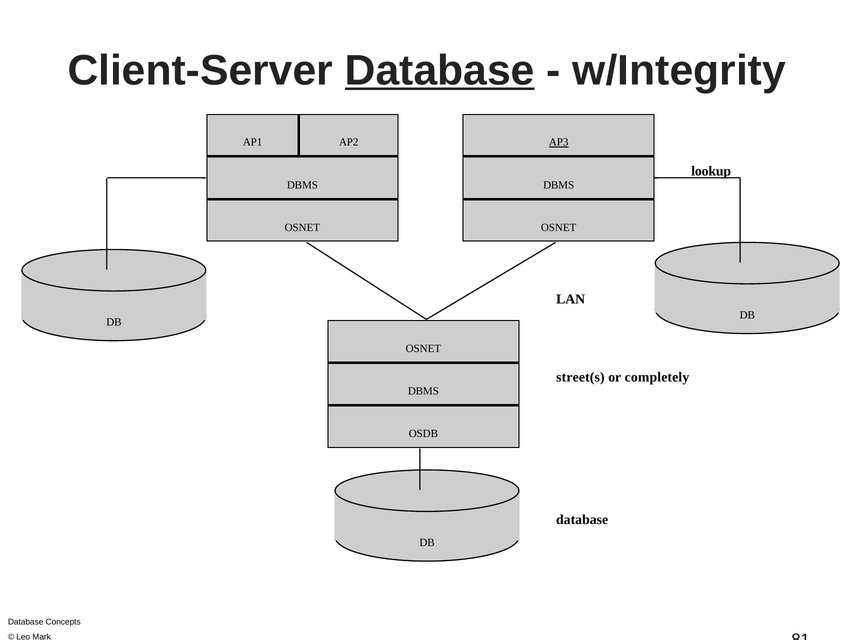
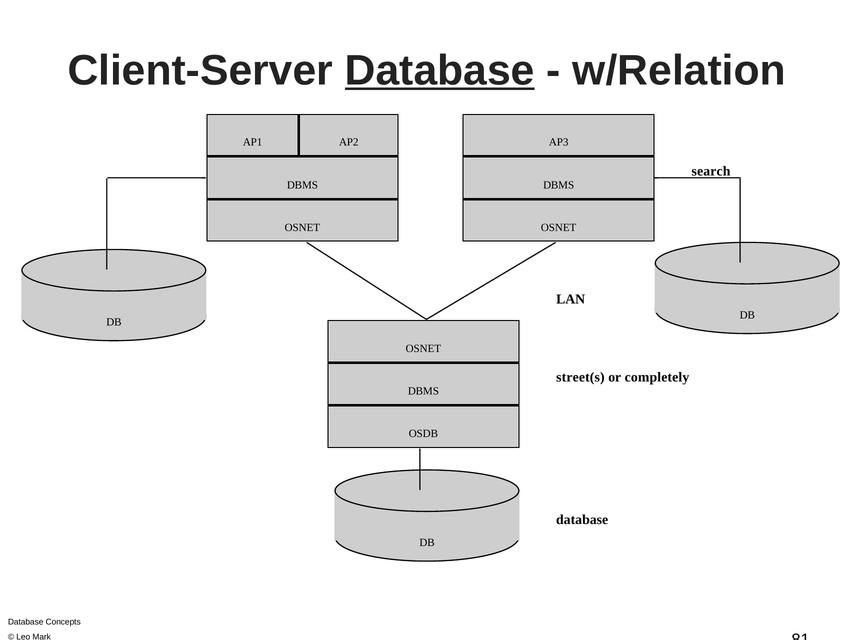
w/Integrity: w/Integrity -> w/Relation (679, 71)
AP3 underline: present -> none (559, 142)
lookup: lookup -> search (711, 171)
